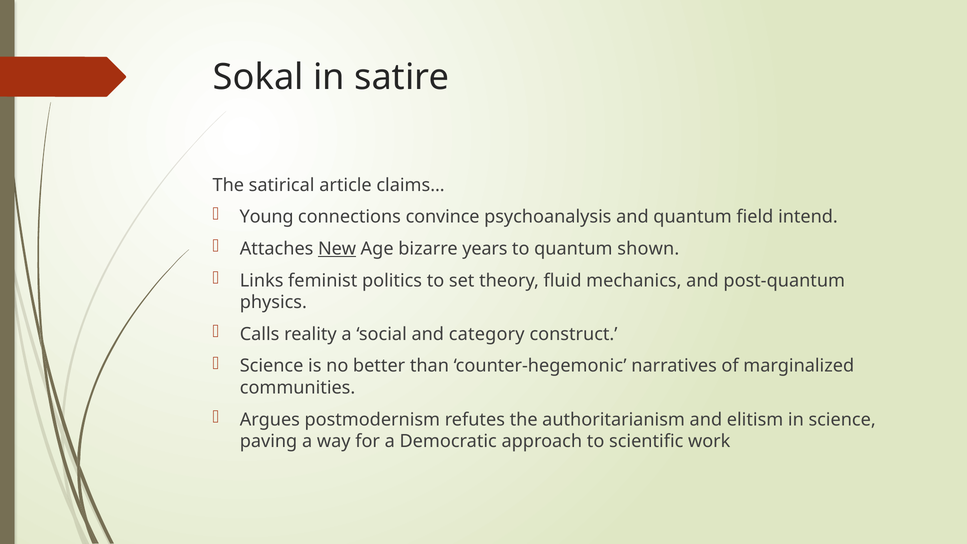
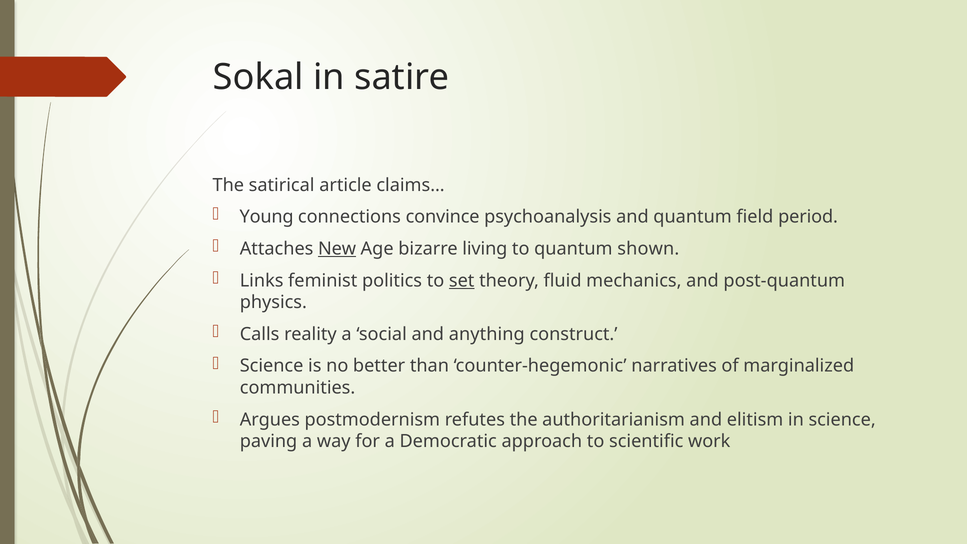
intend: intend -> period (808, 217)
years: years -> living (485, 249)
set underline: none -> present (462, 281)
category: category -> anything (487, 334)
